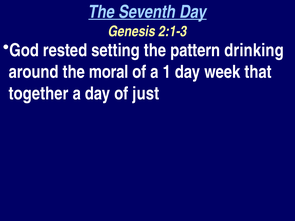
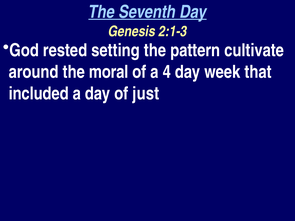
drinking: drinking -> cultivate (254, 50)
1: 1 -> 4 (167, 72)
together: together -> included (39, 94)
